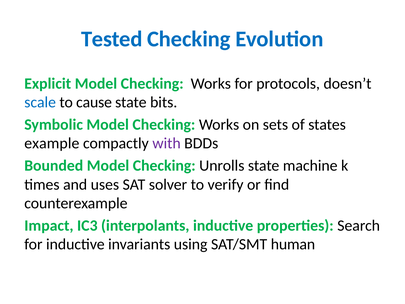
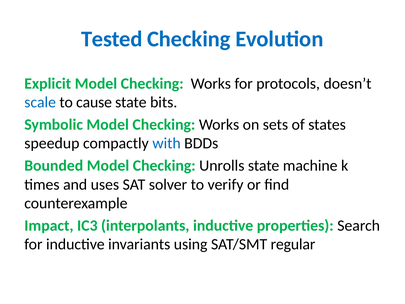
example: example -> speedup (52, 143)
with colour: purple -> blue (167, 143)
human: human -> regular (293, 244)
